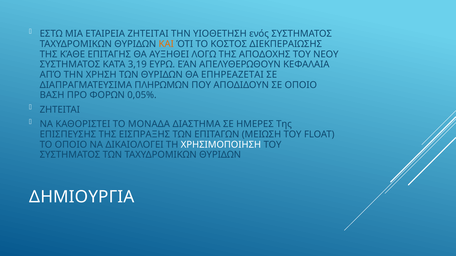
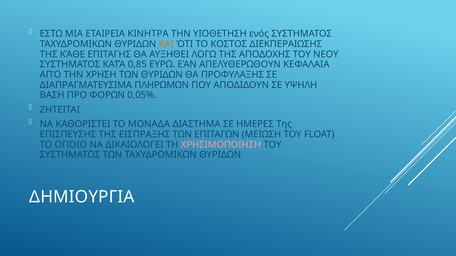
ΕΤΑΙΡΕΙΑ ΖΗΤΕΙΤΑΙ: ΖΗΤΕΙΤΑΙ -> ΚΙΝΗΤΡΑ (148, 34)
3,19: 3,19 -> 0,85 (137, 65)
ΕΠΗΡΕΑΖΕΤΑΙ: ΕΠΗΡΕΑΖΕΤΑΙ -> ΠΡΟΦΥΛΑΞΗΣ (232, 75)
ΣΕ ΟΠΟΙΟ: ΟΠΟΙΟ -> ΥΨΗΛΗ (301, 85)
ΧΡΗΣΙΜΟΠΟΙΗΣΗ colour: white -> pink (221, 145)
